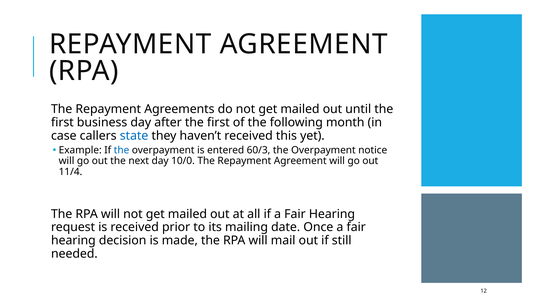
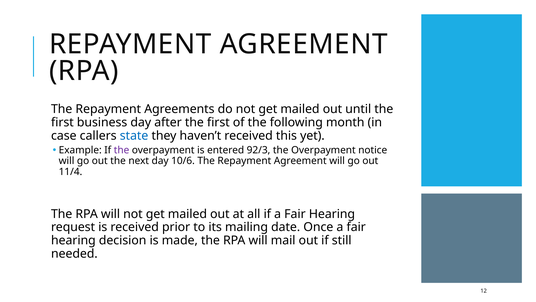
the colour: blue -> purple (122, 150)
60/3: 60/3 -> 92/3 (259, 150)
10/0: 10/0 -> 10/6 (183, 161)
